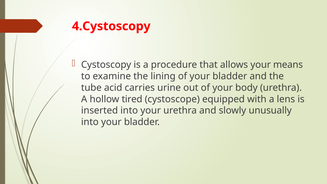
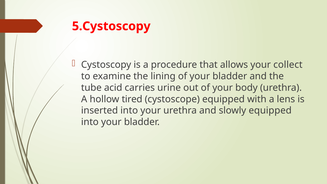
4.Cystoscopy: 4.Cystoscopy -> 5.Cystoscopy (111, 26)
means: means -> collect (288, 65)
slowly unusually: unusually -> equipped (270, 111)
